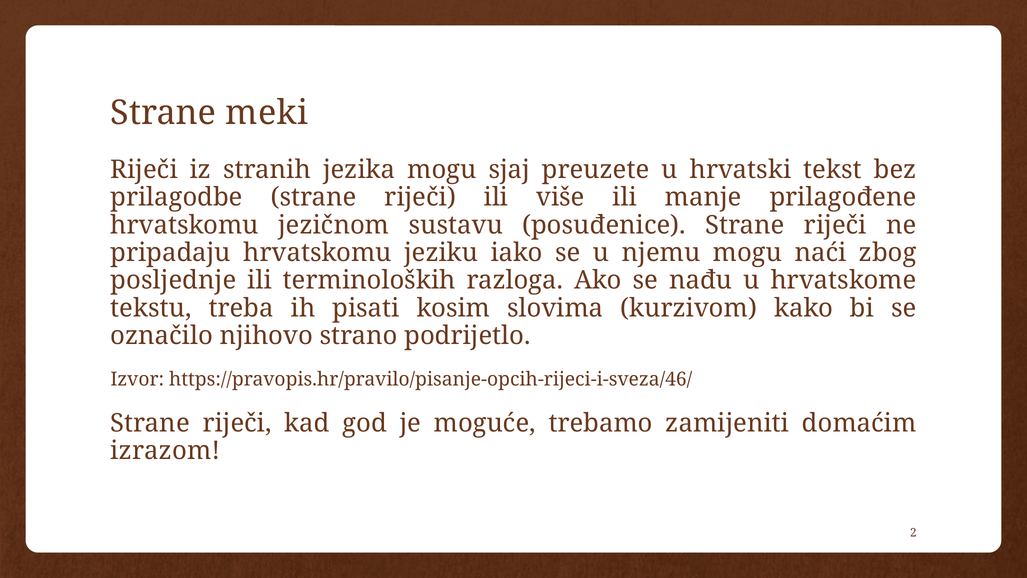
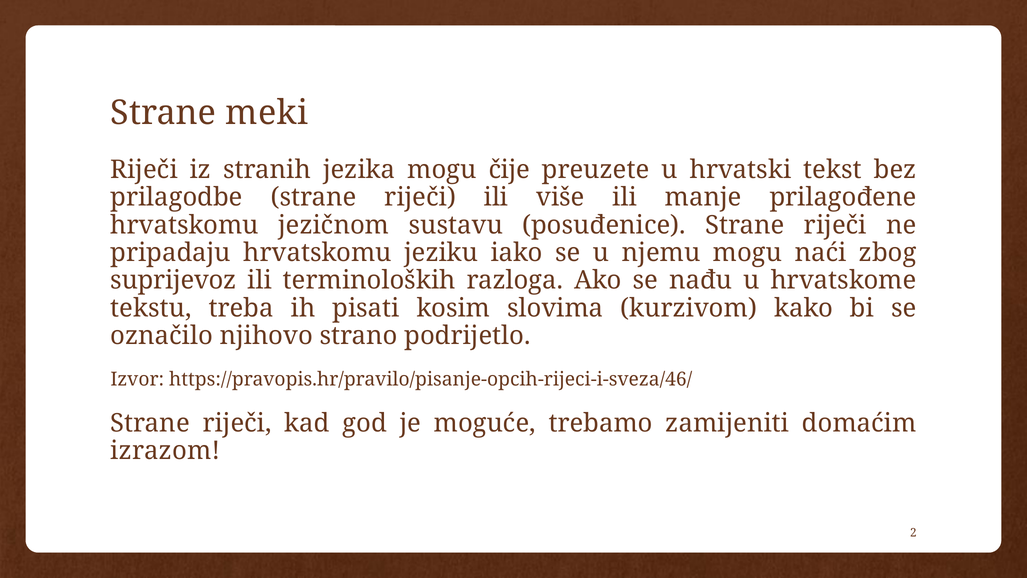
sjaj: sjaj -> čije (509, 170)
posljednje: posljednje -> suprijevoz (174, 280)
